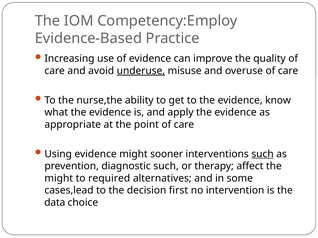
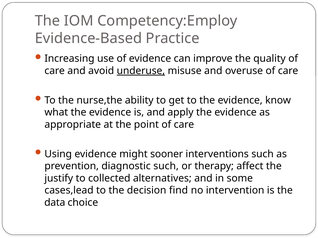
such underline: present -> none (263, 154)
might: might -> justify (59, 179)
required: required -> collected (109, 179)
first: first -> find (179, 191)
